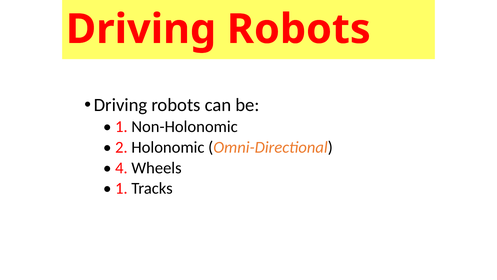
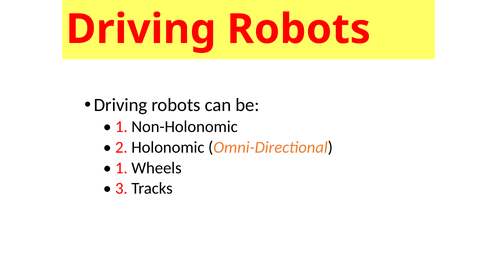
4: 4 -> 1 (121, 168)
1: 1 -> 3 (121, 188)
